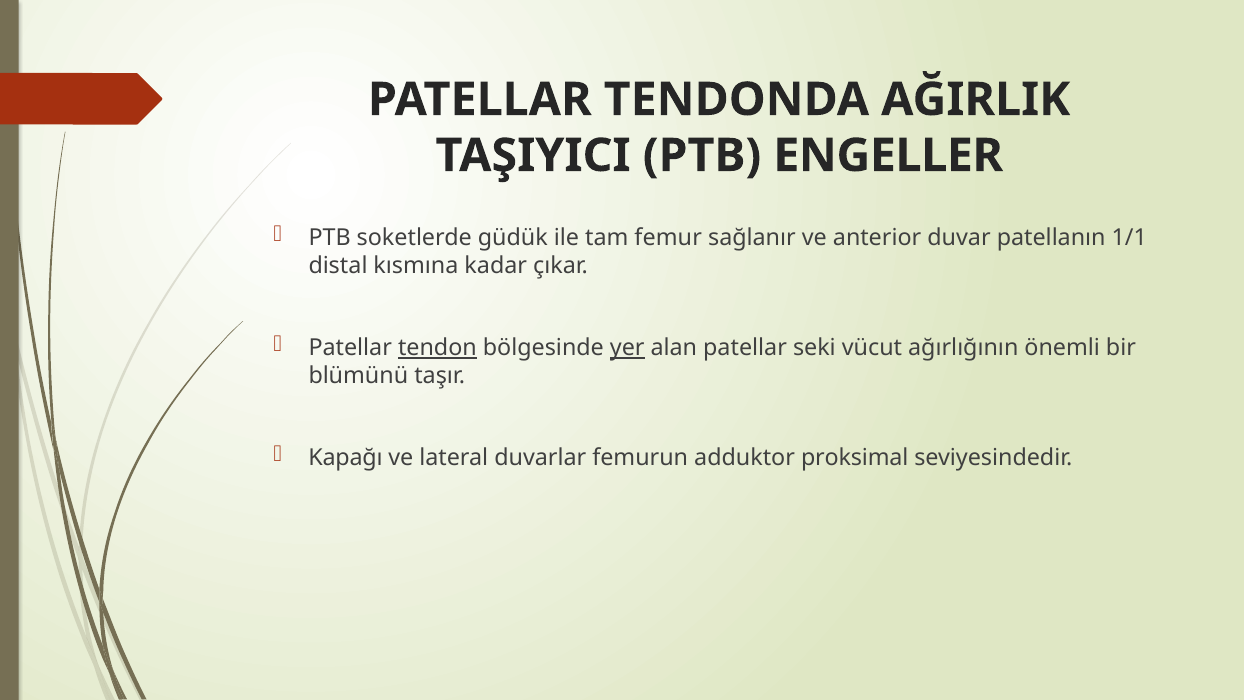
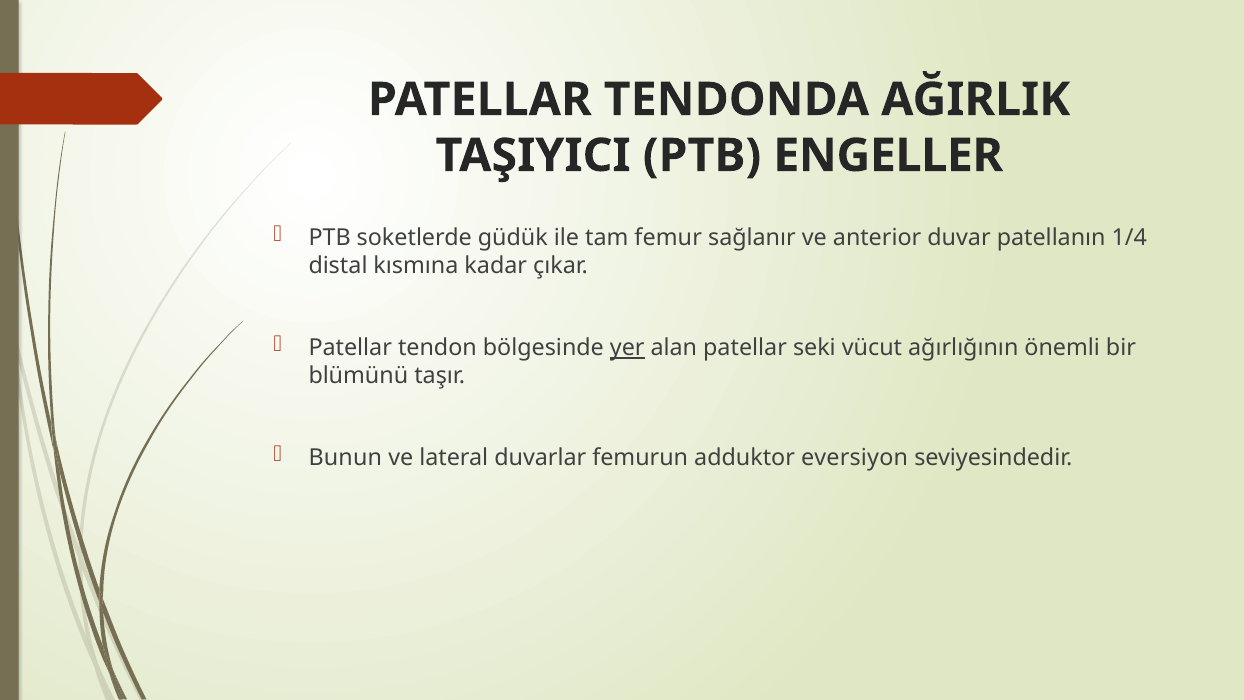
1/1: 1/1 -> 1/4 (1129, 238)
tendon underline: present -> none (437, 348)
Kapağı: Kapağı -> Bunun (345, 458)
proksimal: proksimal -> eversiyon (855, 458)
